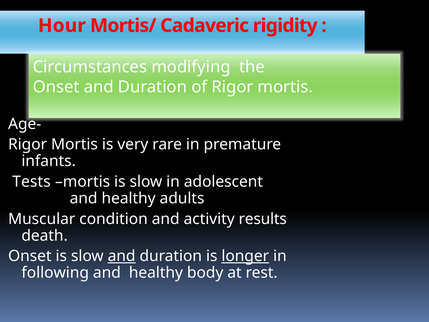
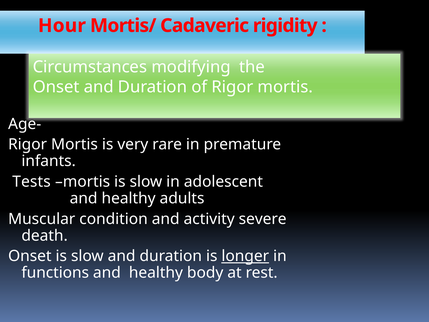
results: results -> severe (263, 219)
and underline: present -> none (122, 256)
following: following -> functions (55, 273)
